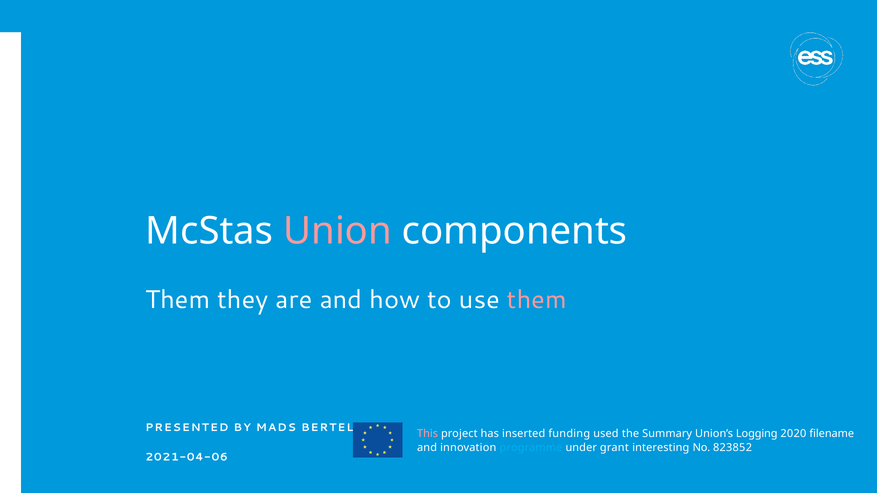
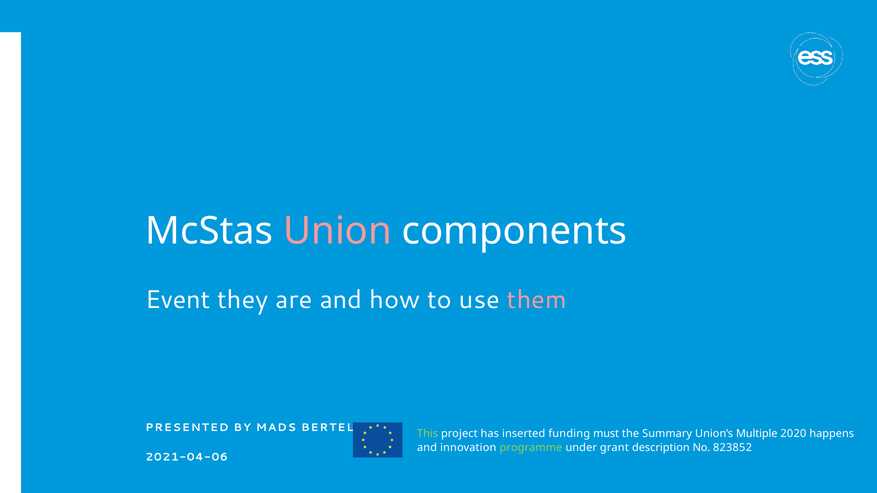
Them: Them -> Event (178, 300)
This colour: pink -> light green (428, 434)
used: used -> must (606, 434)
Logging: Logging -> Multiple (757, 434)
filename: filename -> happens (832, 434)
programme colour: light blue -> light green (531, 448)
interesting: interesting -> description (661, 448)
